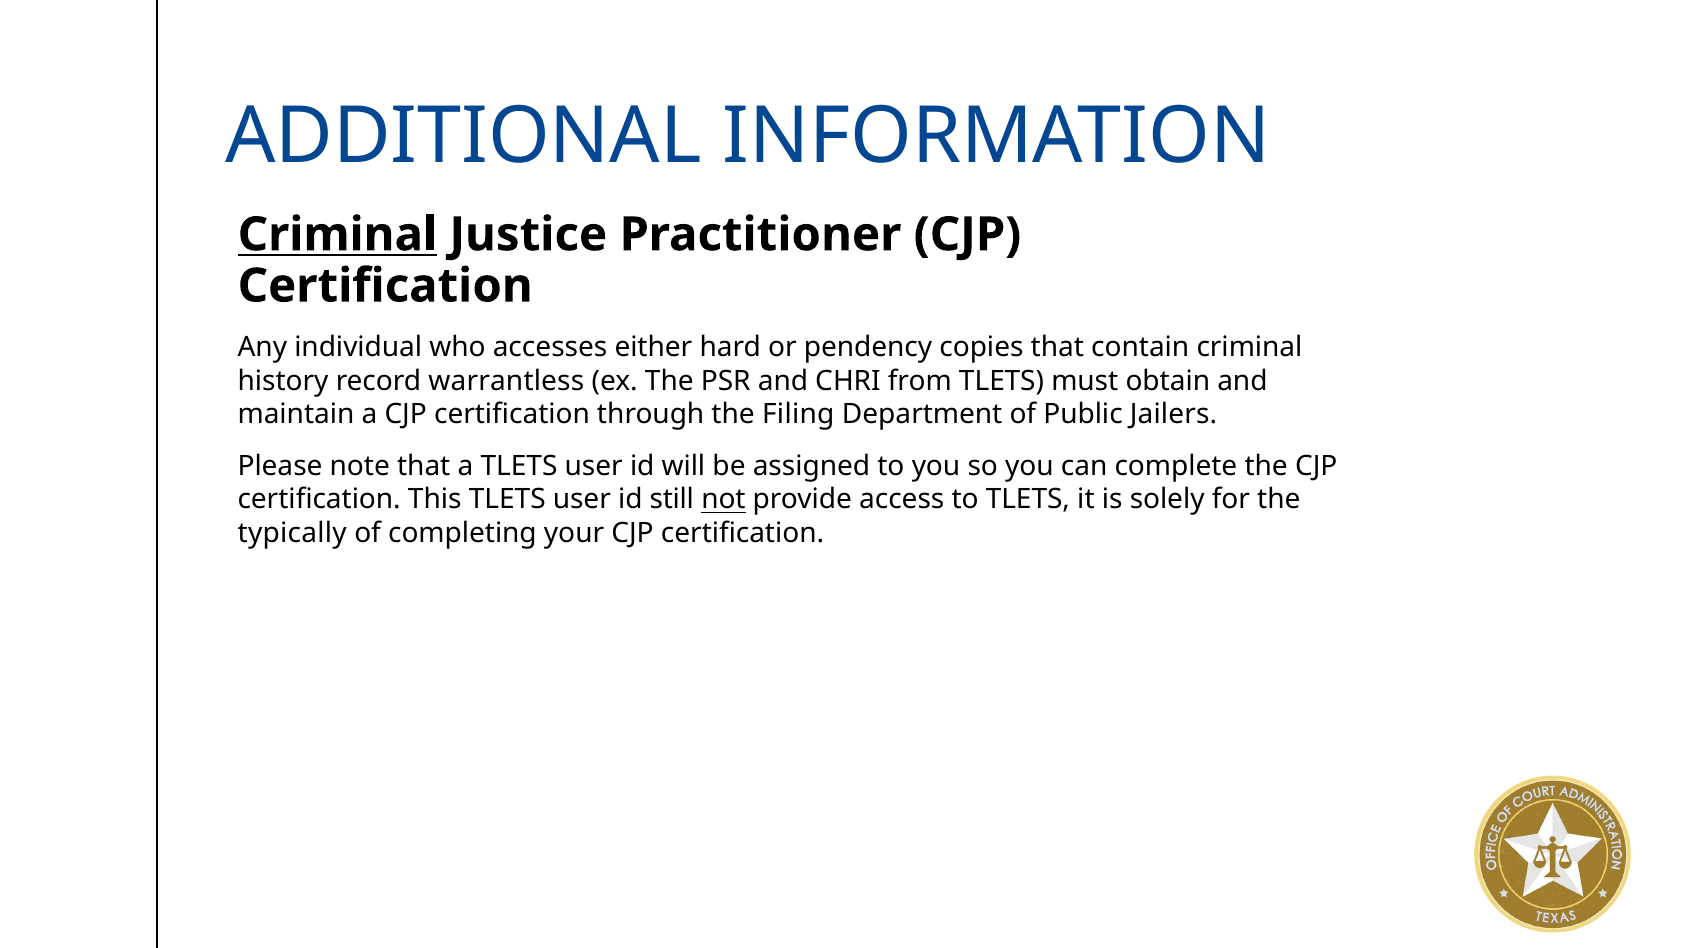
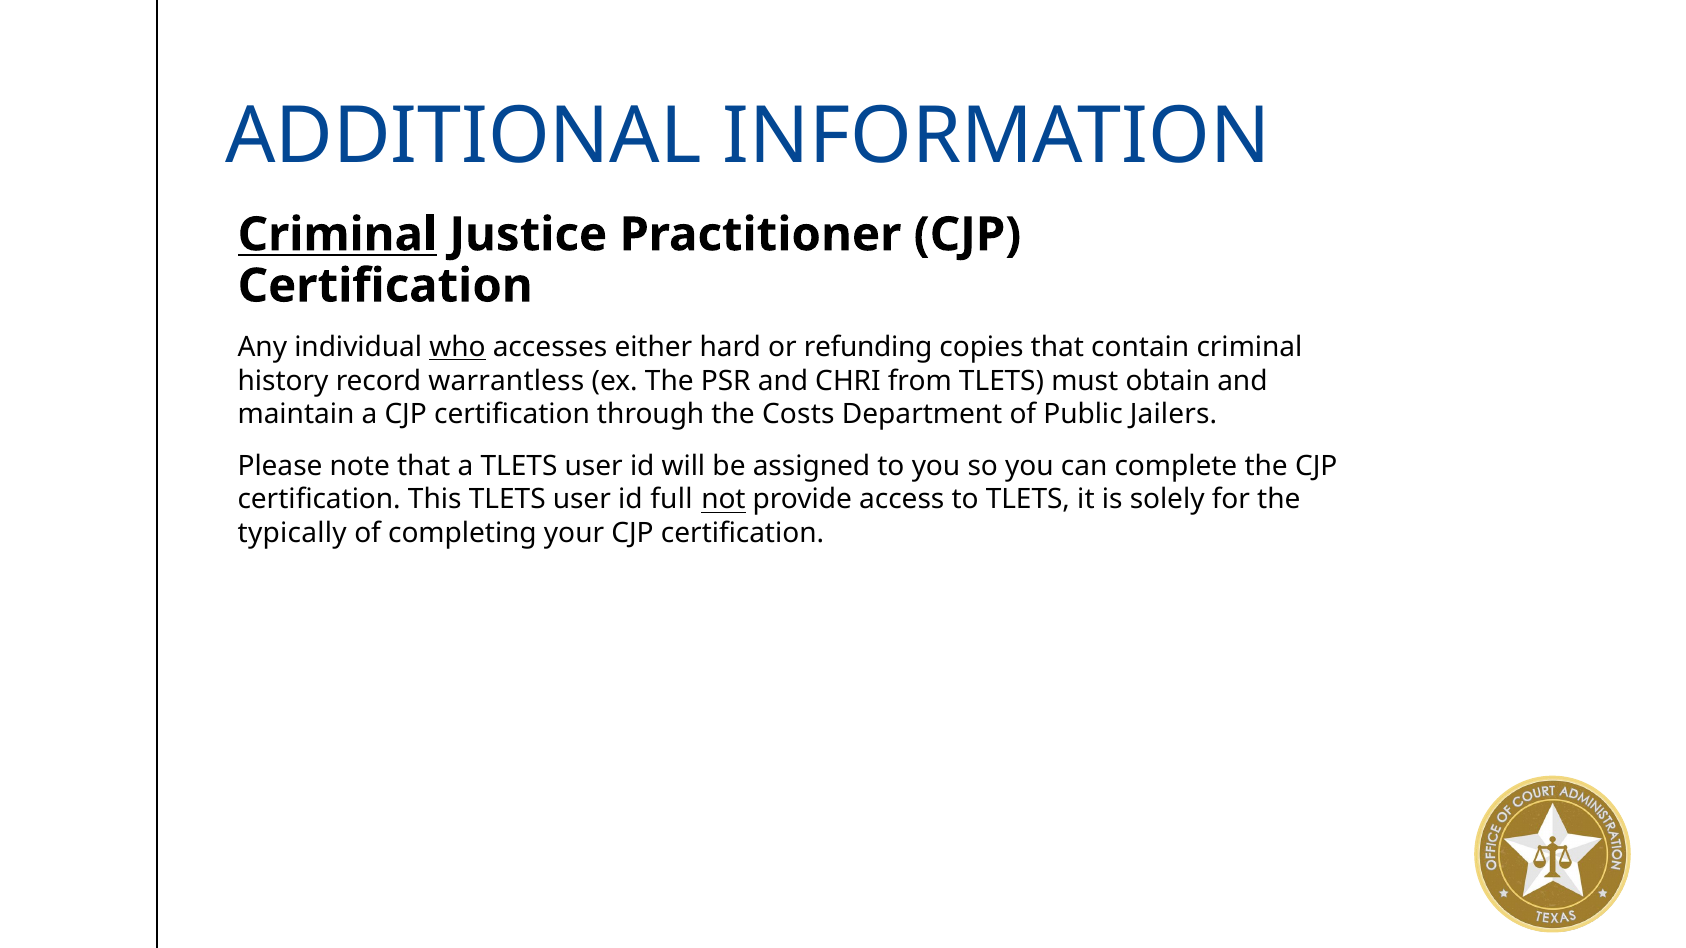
who underline: none -> present (458, 347)
pendency: pendency -> refunding (868, 347)
Filing: Filing -> Costs (798, 415)
still: still -> full (671, 500)
